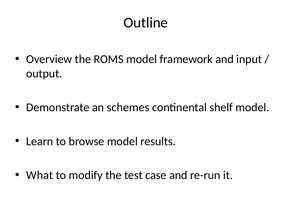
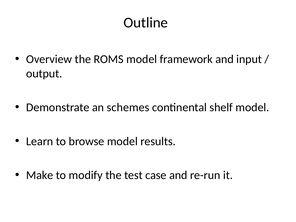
What: What -> Make (40, 175)
